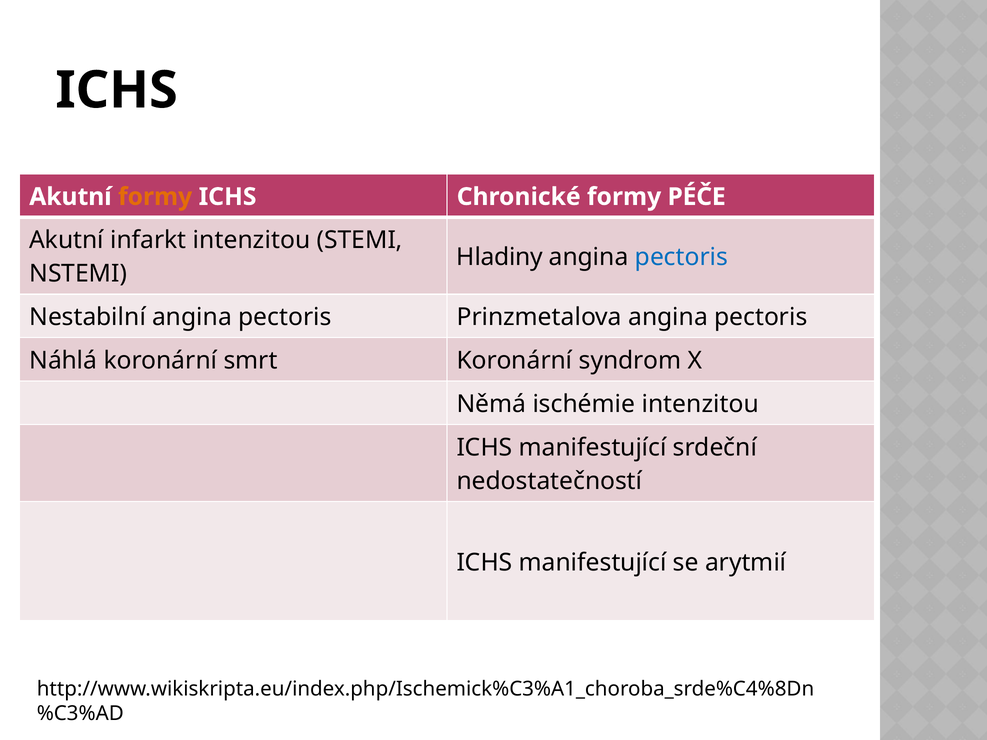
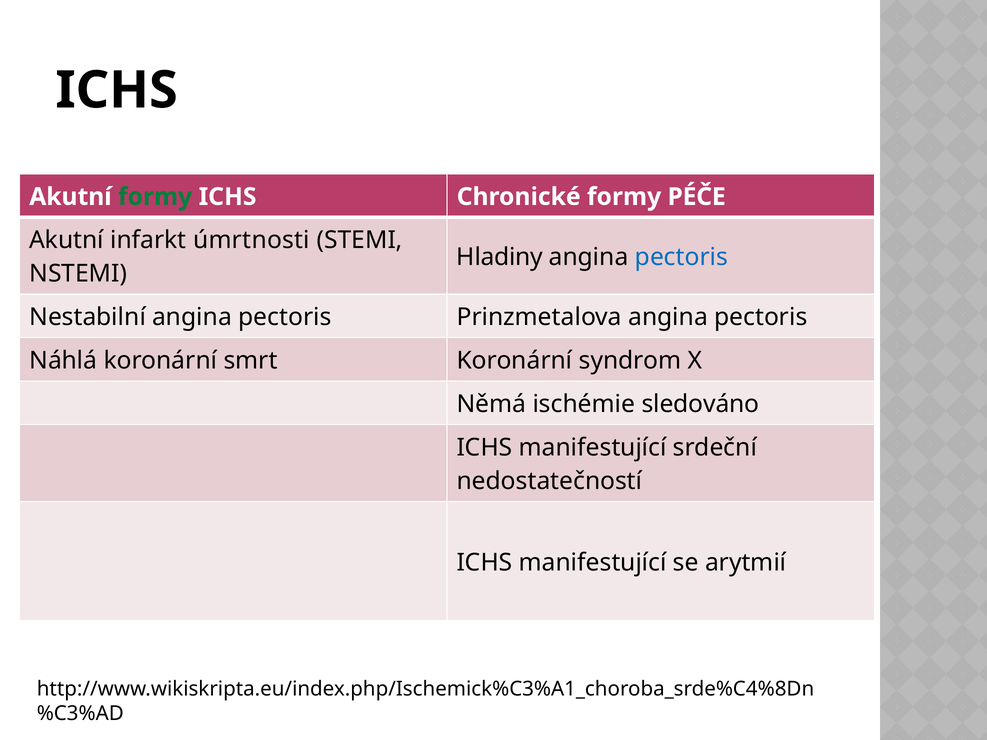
formy colour: orange -> green (155, 197)
infarkt intenzitou: intenzitou -> úmrtnosti (251, 240)
ischémie intenzitou: intenzitou -> sledováno (700, 404)
